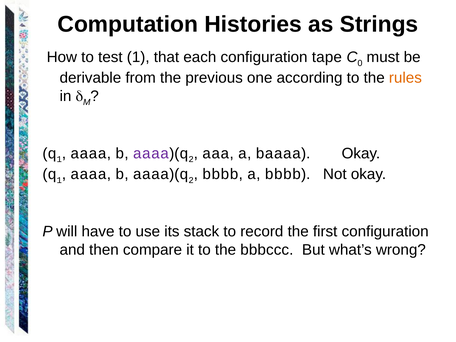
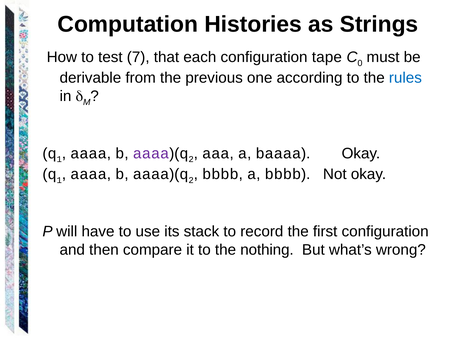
test 1: 1 -> 7 (138, 57)
rules colour: orange -> blue (405, 78)
bbbccc: bbbccc -> nothing (267, 250)
